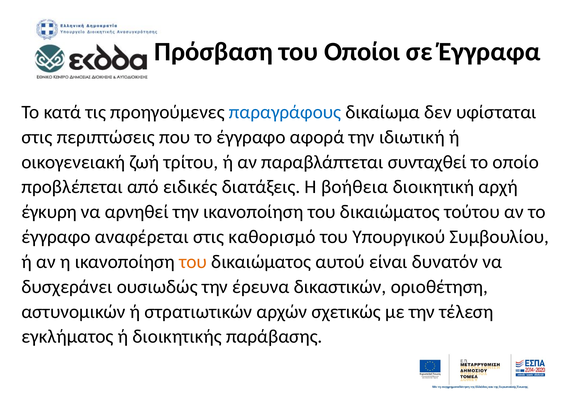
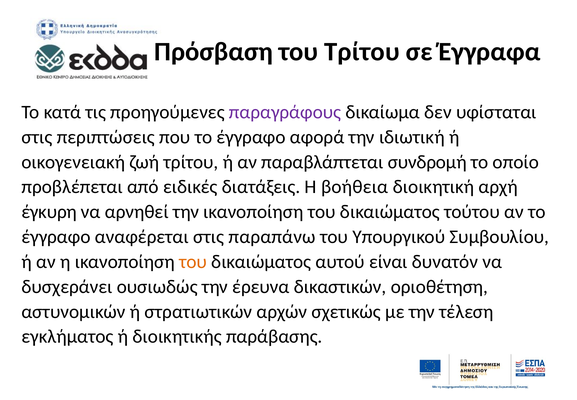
του Οποίοι: Οποίοι -> Τρίτου (362, 52)
παραγράφους colour: blue -> purple (285, 112)
συνταχθεί: συνταχθεί -> συνδρομή (427, 162)
καθορισμό: καθορισμό -> παραπάνω (272, 236)
